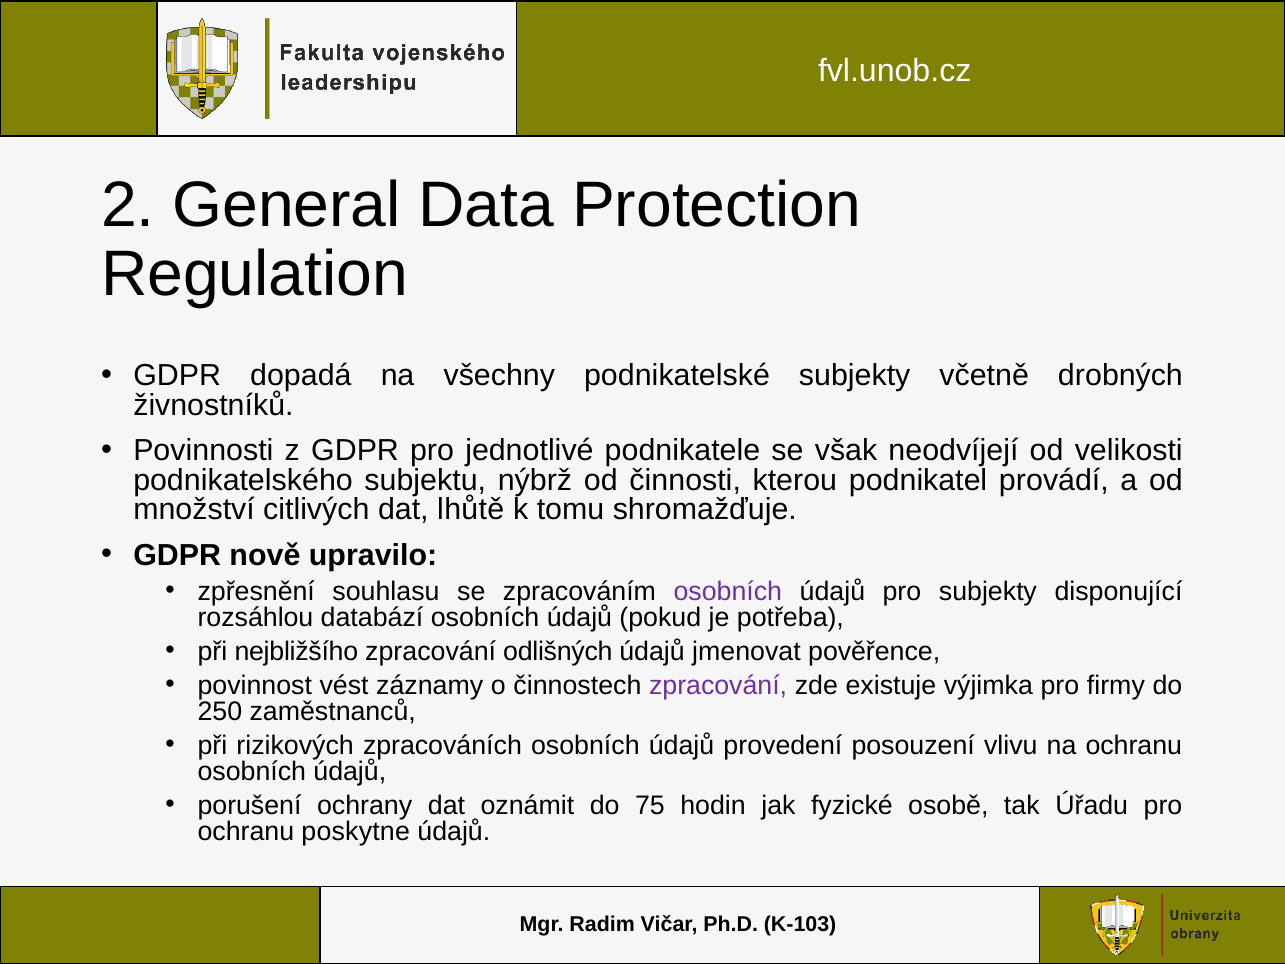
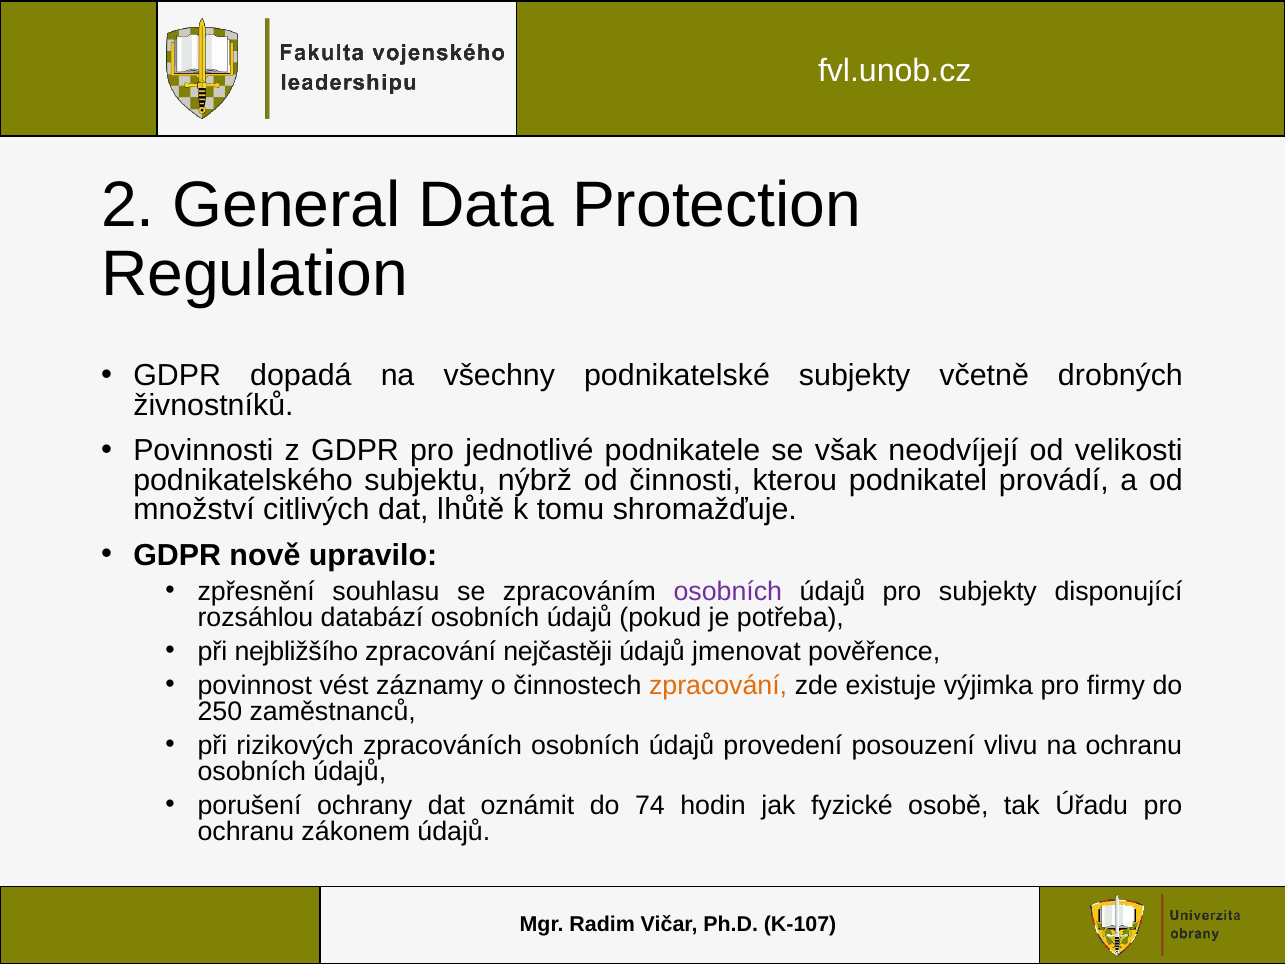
odlišných: odlišných -> nejčastěji (558, 651)
zpracování colour: purple -> orange (718, 685)
75: 75 -> 74 (650, 805)
poskytne: poskytne -> zákonem (356, 831)
K-103: K-103 -> K-107 (800, 924)
